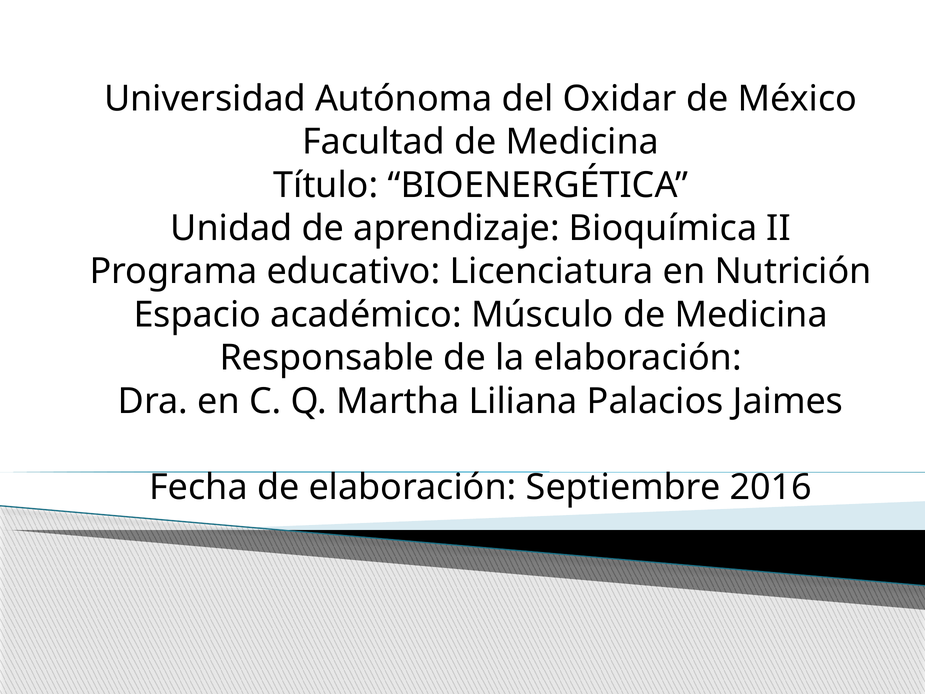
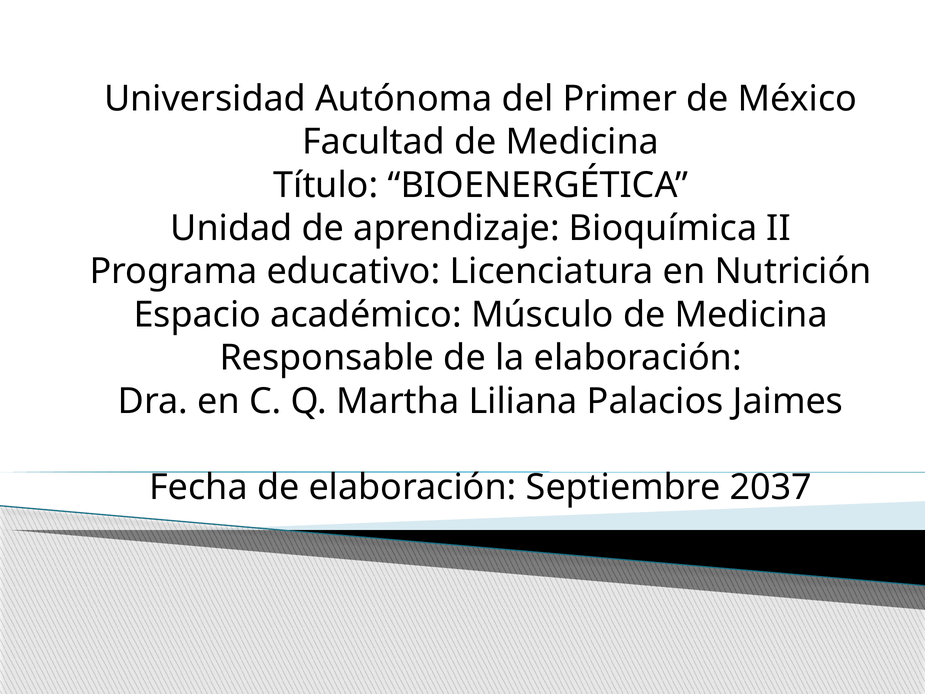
Oxidar: Oxidar -> Primer (620, 99)
2016: 2016 -> 2037 (771, 487)
